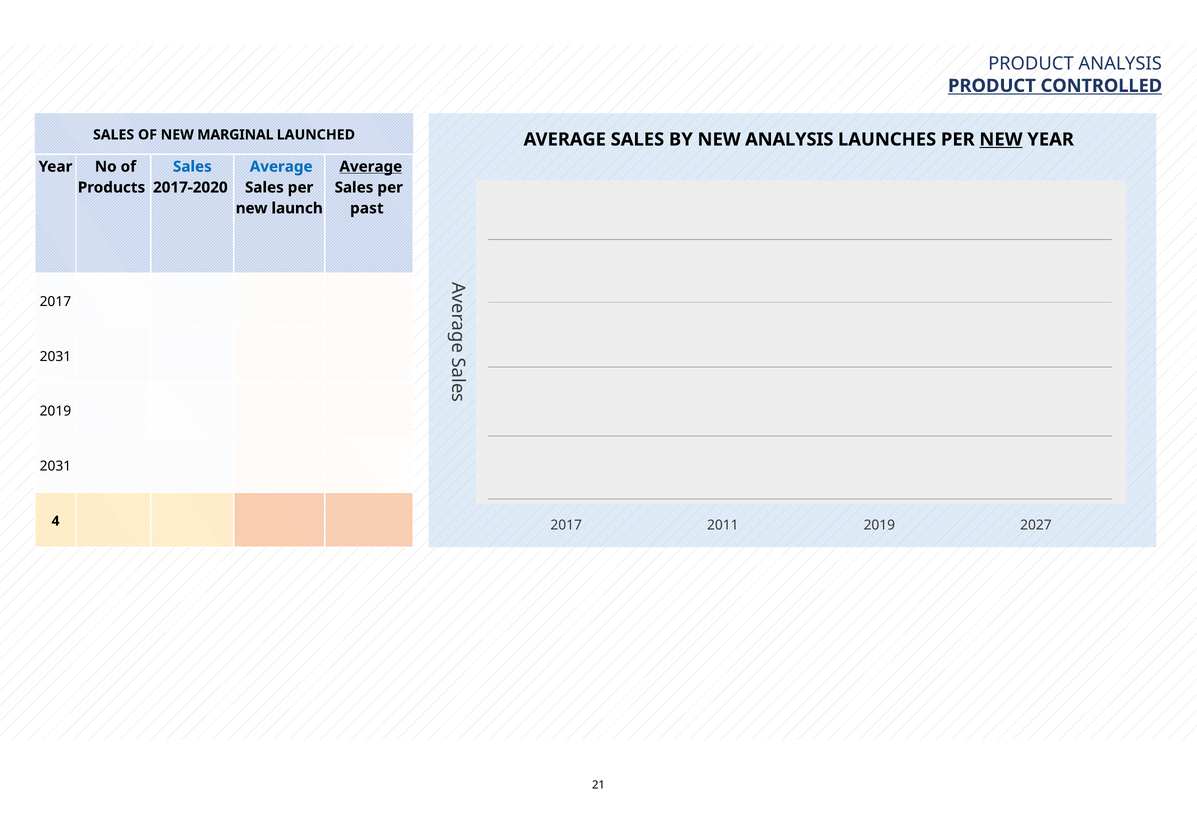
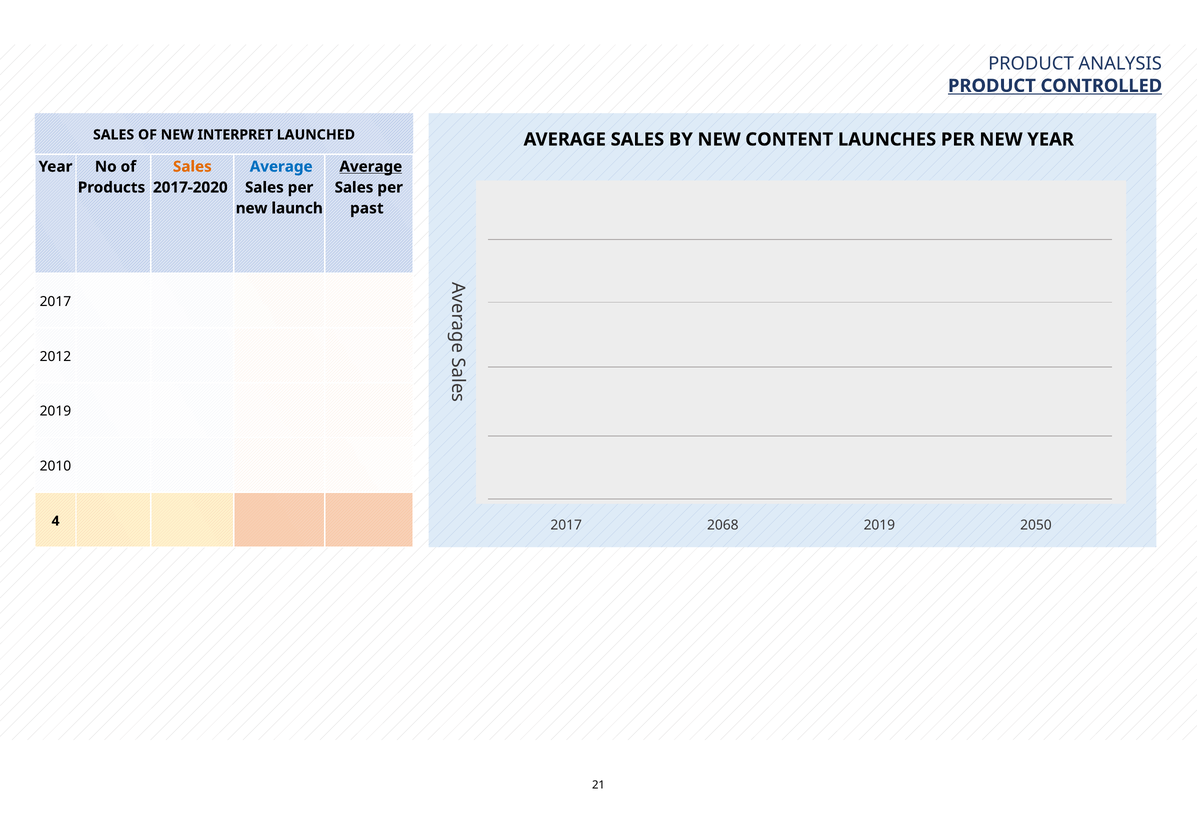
MARGINAL: MARGINAL -> INTERPRET (235, 135)
NEW ANALYSIS: ANALYSIS -> CONTENT (789, 140)
NEW underline: present -> none (1001, 140)
Sales colour: blue -> orange (192, 167)
2031: 2031 -> 2012 (55, 357)
2031: 2031 -> 2010 (55, 467)
2011: 2011 -> 2068 (723, 526)
2027: 2027 -> 2050 (1036, 526)
